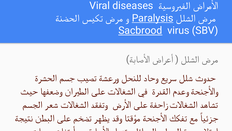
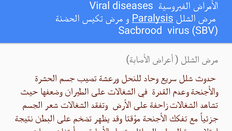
Sacbrood underline: present -> none (140, 30)
